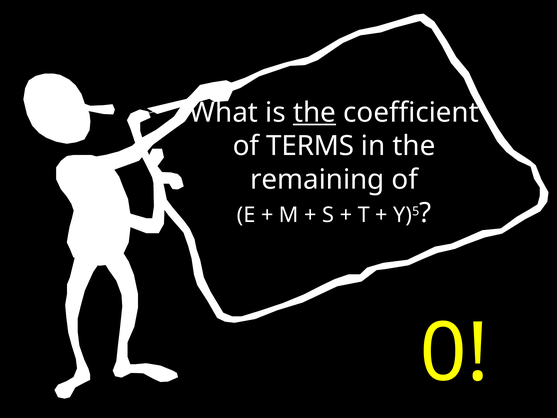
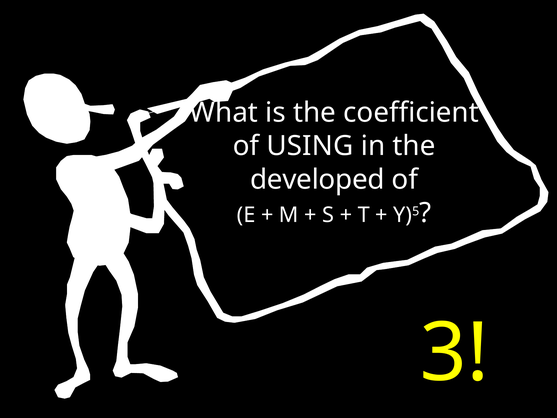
the underline: present -> none (315, 113)
TERMS: TERMS -> USING (310, 146)
remaining: remaining -> developed (317, 179)
0: 0 -> 3 (454, 353)
